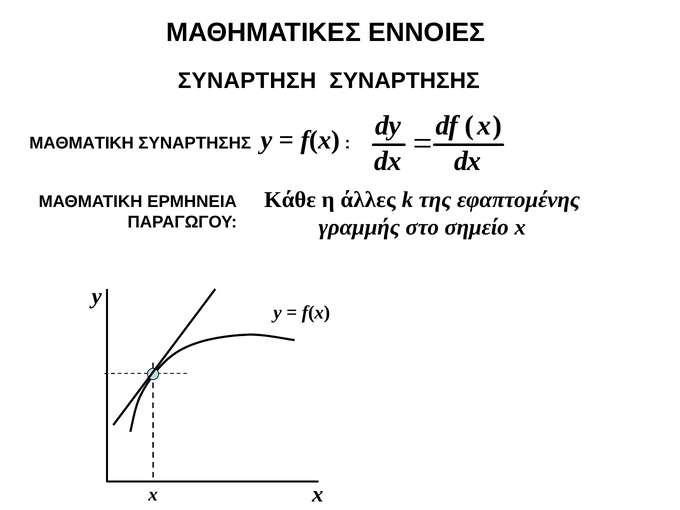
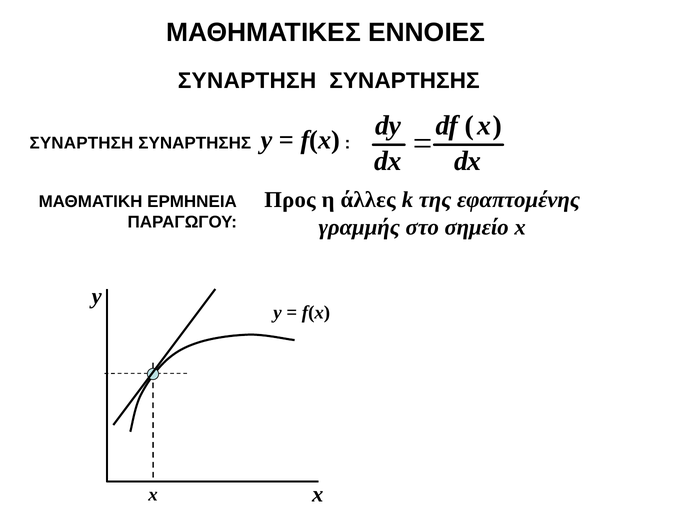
ΜΑΘΜΑΤΙΚΗ: ΜΑΘΜΑΤΙΚΗ -> ΣΥΝΑΡΤΗΣΗ (81, 143)
Κάθε: Κάθε -> Προς (290, 200)
